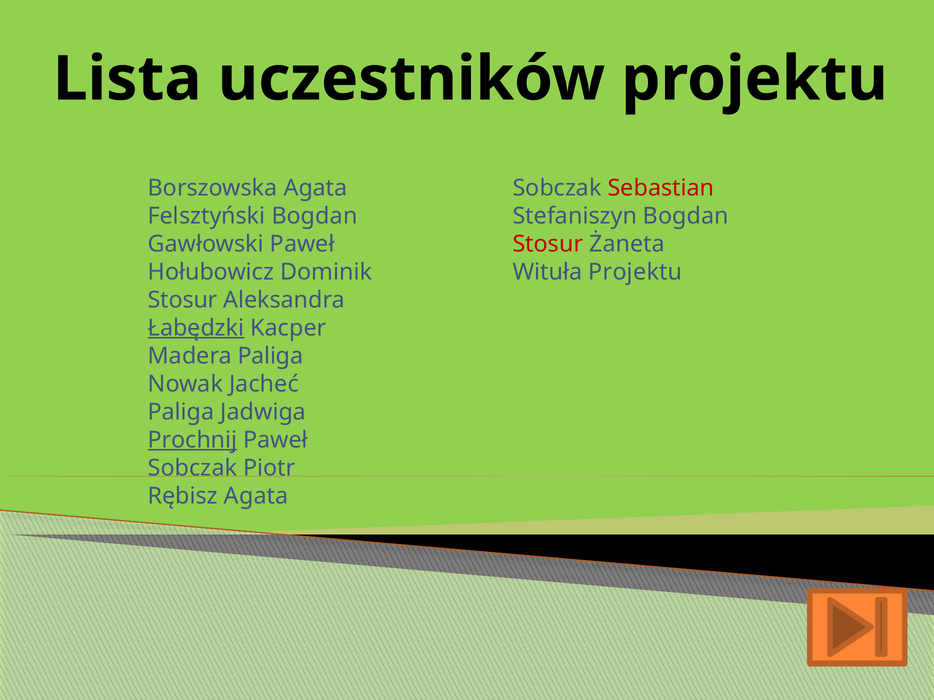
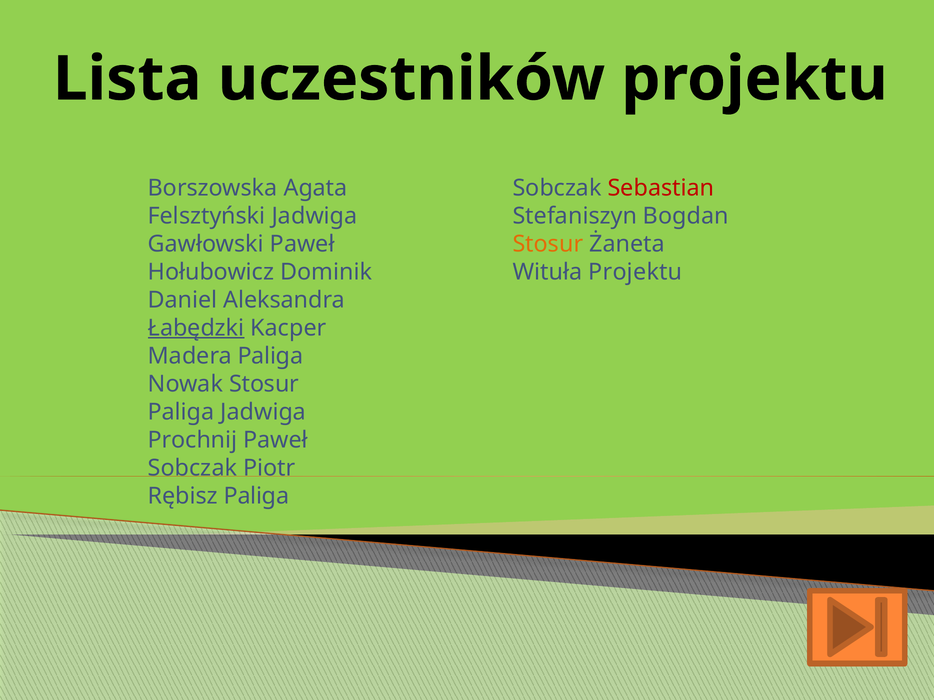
Felsztyński Bogdan: Bogdan -> Jadwiga (315, 216)
Stosur colour: red -> orange (548, 244)
Stosur: Stosur -> Daniel (183, 300)
Nowak Jacheć: Jacheć -> Stosur (264, 384)
Prochnij underline: present -> none (193, 440)
Rębisz Agata: Agata -> Paliga (256, 496)
